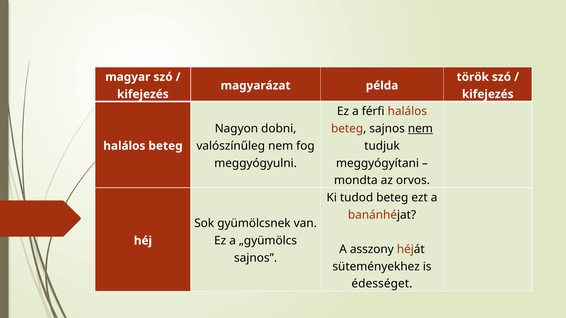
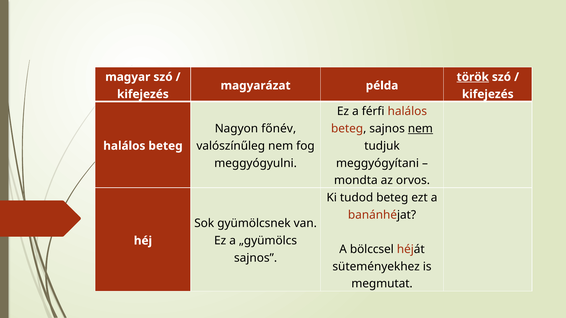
török underline: none -> present (473, 77)
dobni: dobni -> főnév (279, 129)
asszony: asszony -> bölccsel (372, 250)
édességet: édességet -> megmutat (382, 284)
